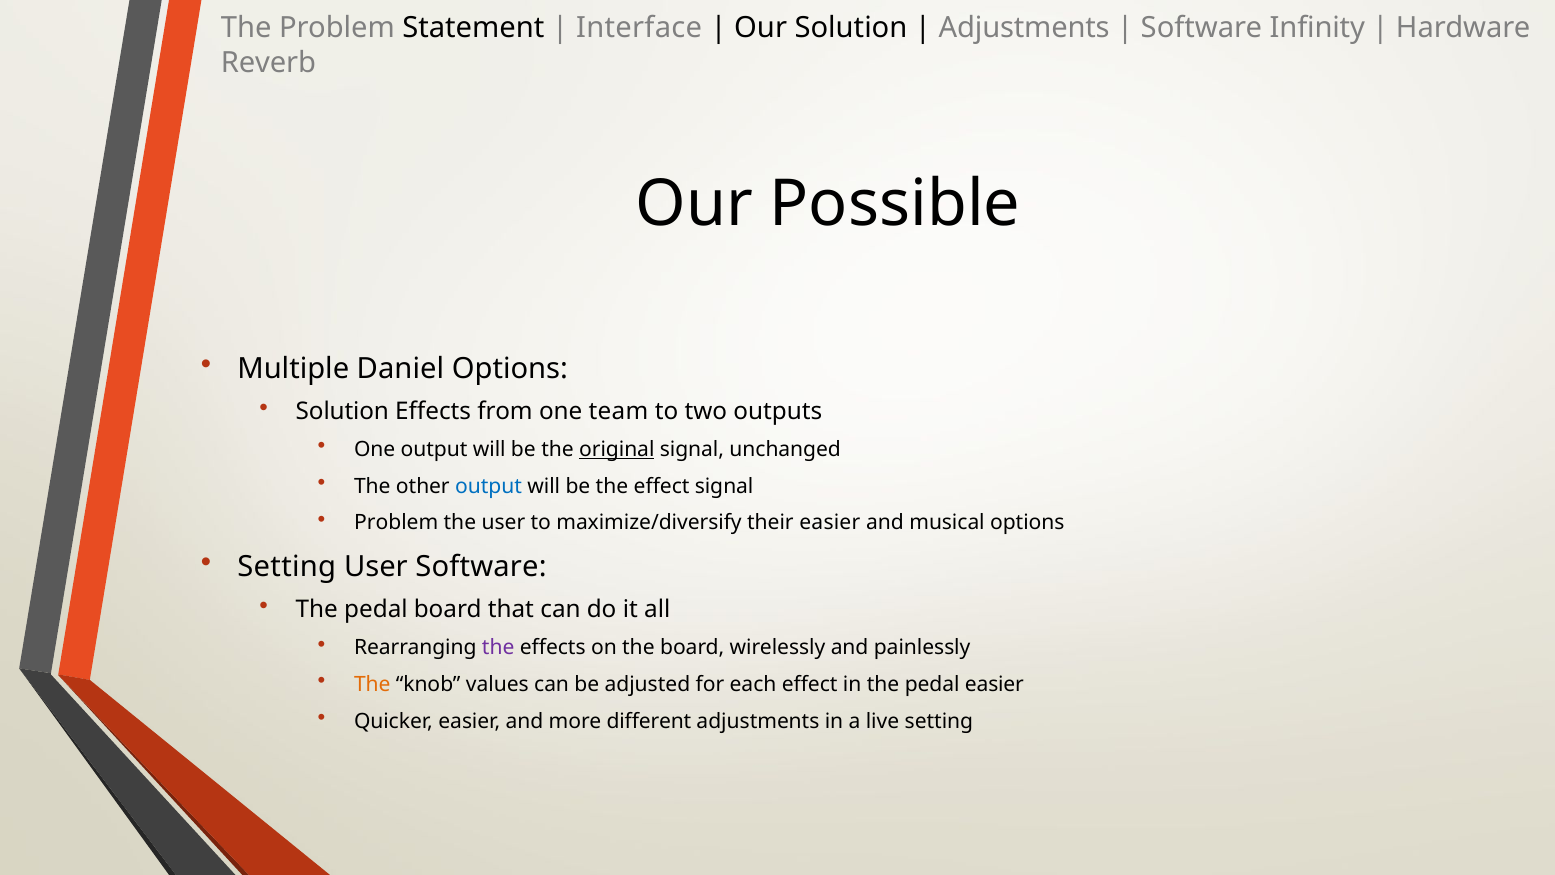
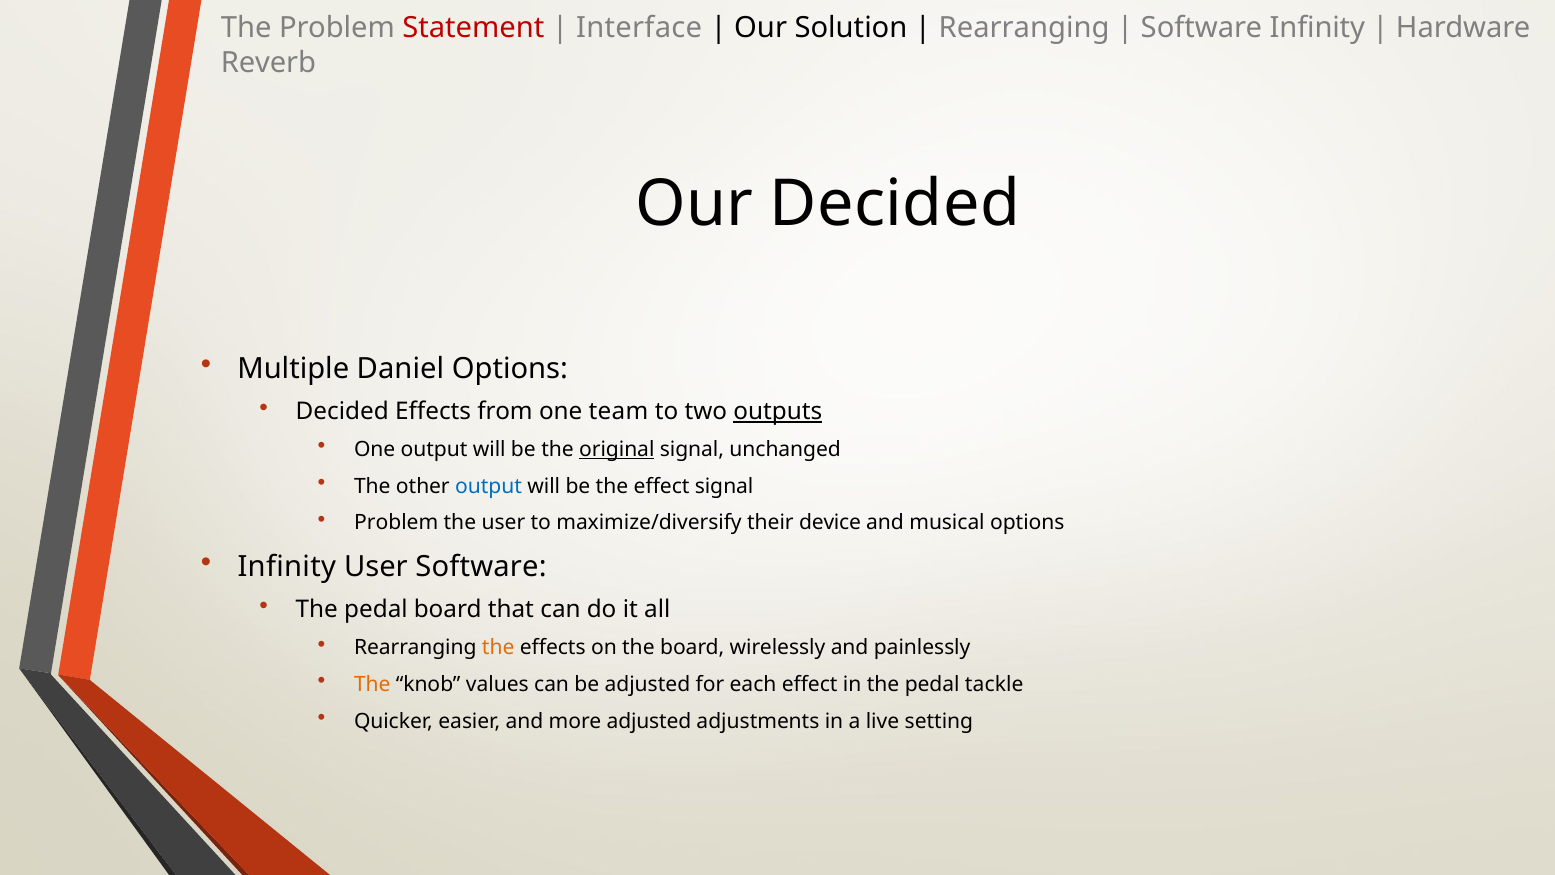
Statement colour: black -> red (473, 27)
Adjustments: Adjustments -> Rearranging (1024, 27)
Our Possible: Possible -> Decided (895, 204)
Solution: Solution -> Decided (342, 411)
outputs underline: none -> present (778, 411)
their easier: easier -> device (830, 523)
Setting: Setting -> Infinity (287, 567)
the colour: purple -> orange (498, 648)
pedal easier: easier -> tackle (994, 684)
more different: different -> adjusted (649, 721)
